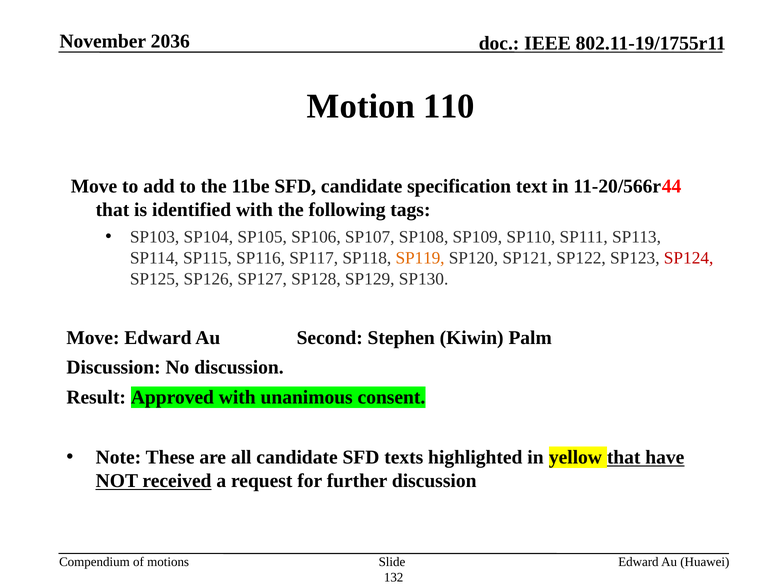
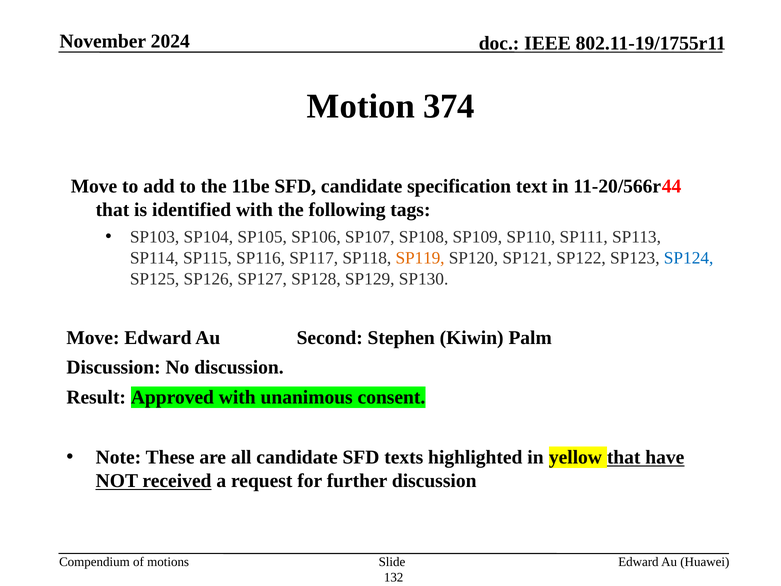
2036: 2036 -> 2024 (170, 41)
110: 110 -> 374 (449, 106)
SP124 colour: red -> blue (689, 258)
